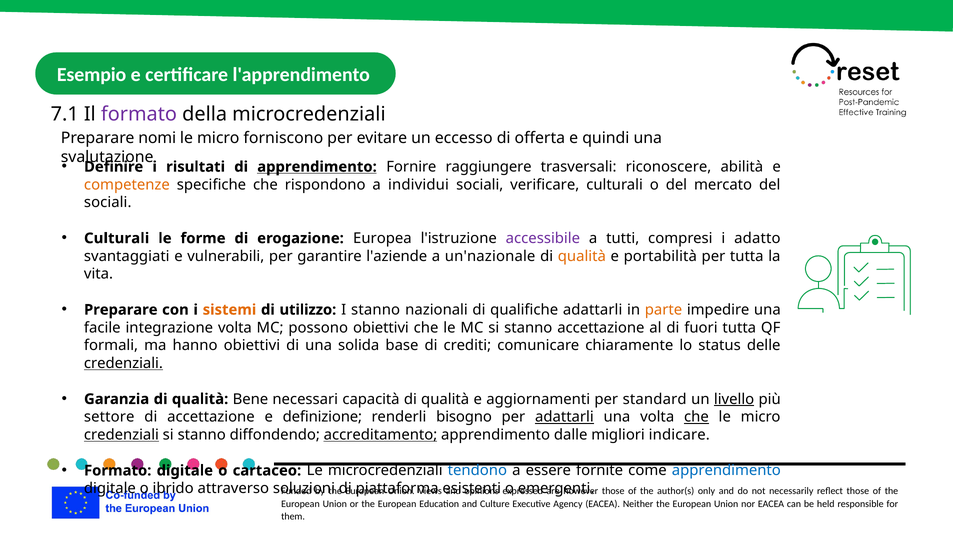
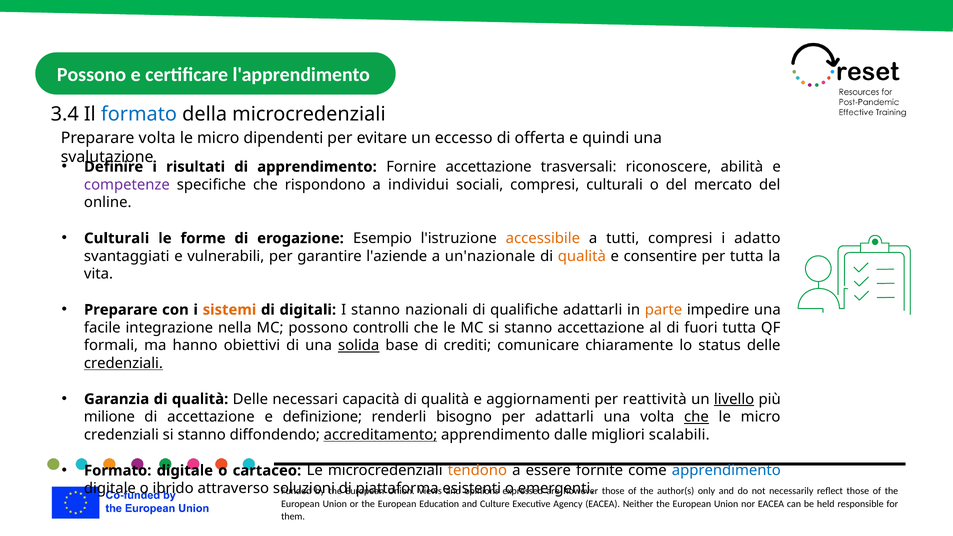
Esempio: Esempio -> Possono (92, 75)
7.1: 7.1 -> 3.4 (65, 114)
formato colour: purple -> blue (139, 114)
Preparare nomi: nomi -> volta (157, 138)
forniscono: forniscono -> dipendenti (283, 138)
apprendimento underline: present -> none (317, 167)
Fornire raggiungere: raggiungere -> accettazione (489, 167)
competenze colour: orange -> purple (127, 185)
sociali verificare: verificare -> compresi (545, 185)
sociali: sociali -> online (108, 203)
Europea: Europea -> Esempio (382, 238)
accessibile colour: purple -> orange (543, 238)
portabilità: portabilità -> consentire (660, 256)
utilizzo: utilizzo -> digitali (308, 310)
integrazione volta: volta -> nella (235, 328)
possono obiettivi: obiettivi -> controlli (381, 328)
solida underline: none -> present (359, 346)
qualità Bene: Bene -> Delle (250, 399)
standard: standard -> reattività (655, 399)
settore: settore -> milione (109, 417)
adattarli underline: present -> none (564, 417)
credenziali underline: present -> none (121, 435)
indicare: indicare -> scalabili (679, 435)
tendono colour: blue -> orange (477, 471)
